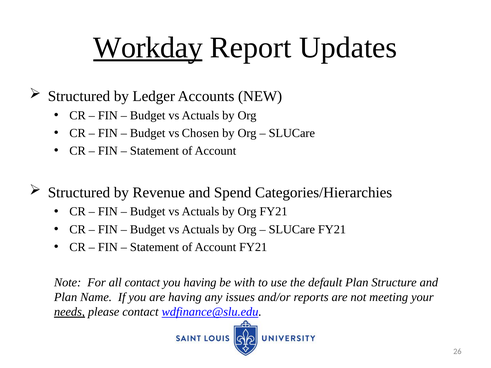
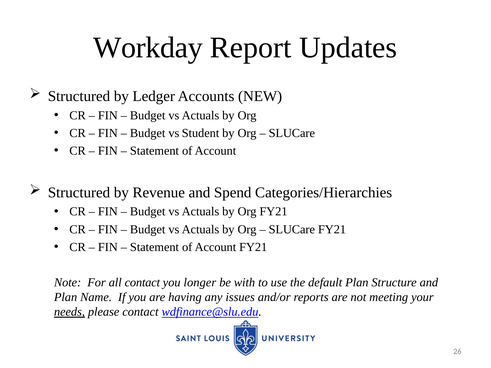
Workday underline: present -> none (148, 48)
Chosen: Chosen -> Student (201, 133)
you having: having -> longer (200, 283)
